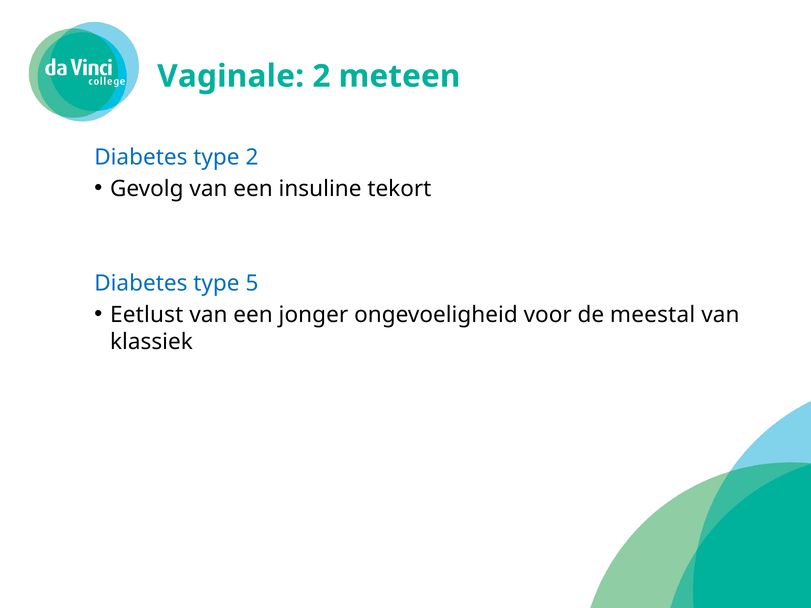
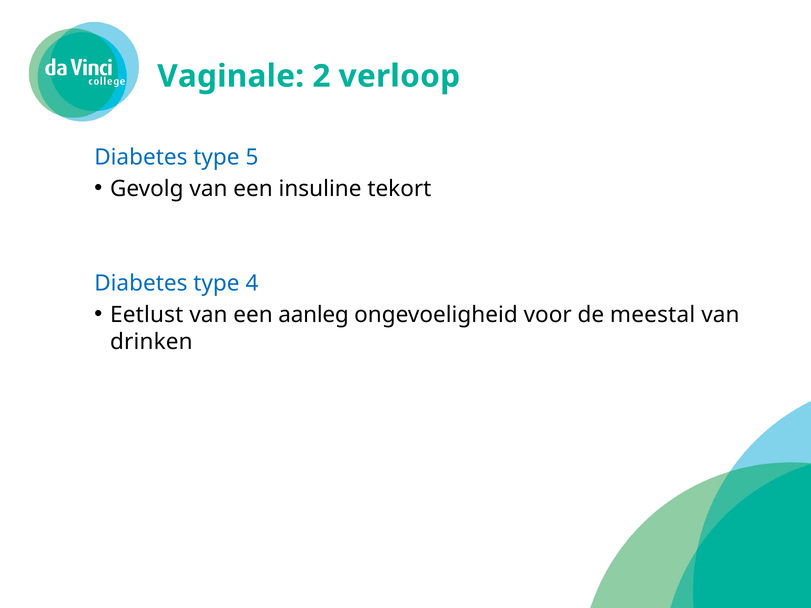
meteen: meteen -> verloop (399, 76)
type 2: 2 -> 5 (252, 157)
5: 5 -> 4 (252, 283)
jonger: jonger -> aanleg (314, 315)
klassiek: klassiek -> drinken (151, 342)
